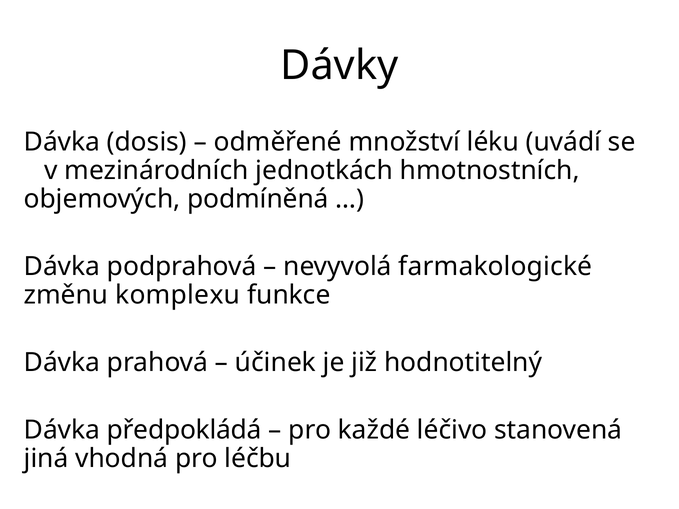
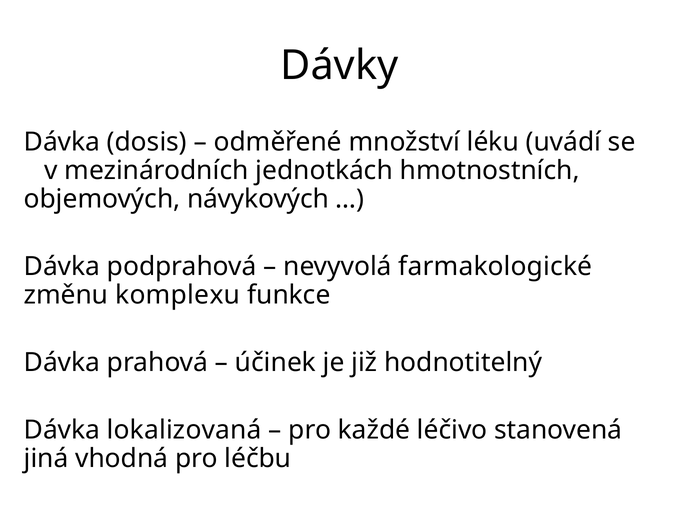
podmíněná: podmíněná -> návykových (258, 199)
předpokládá: předpokládá -> lokalizovaná (184, 430)
